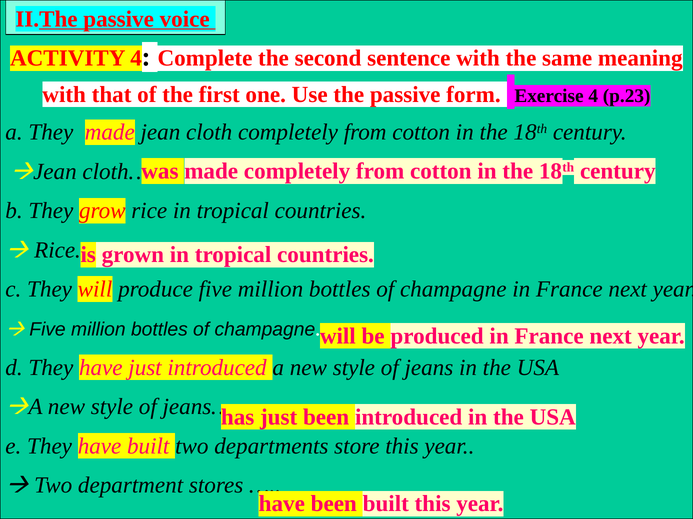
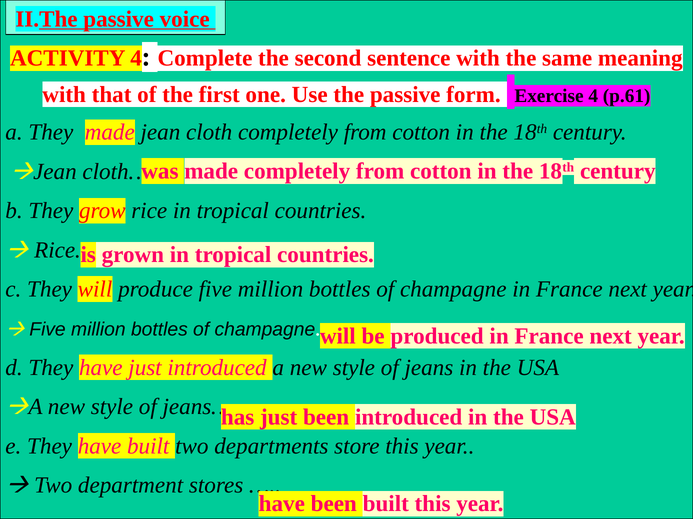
p.23: p.23 -> p.61 (627, 96)
